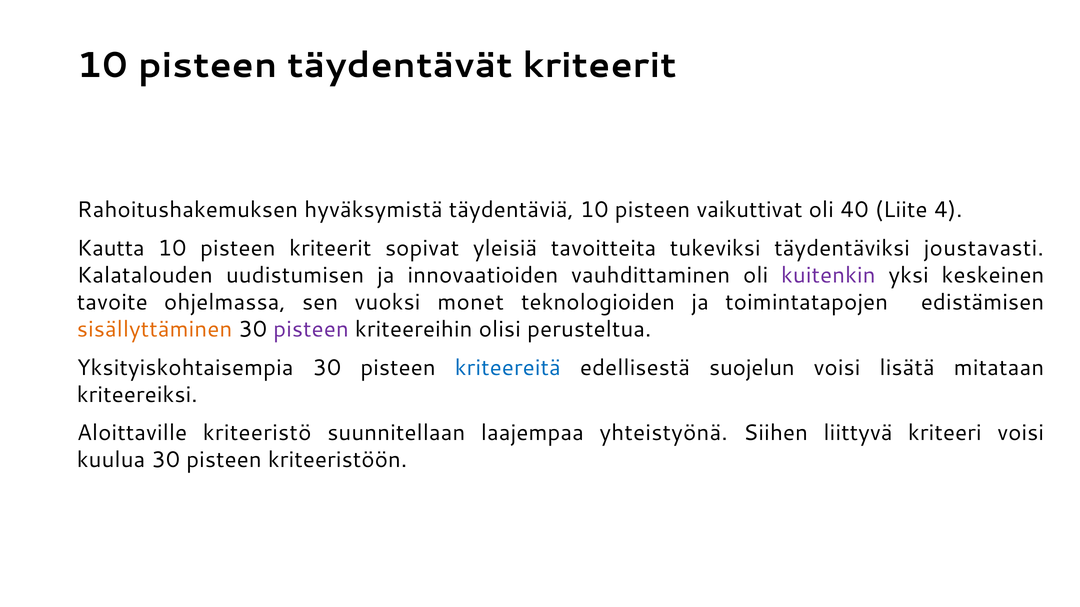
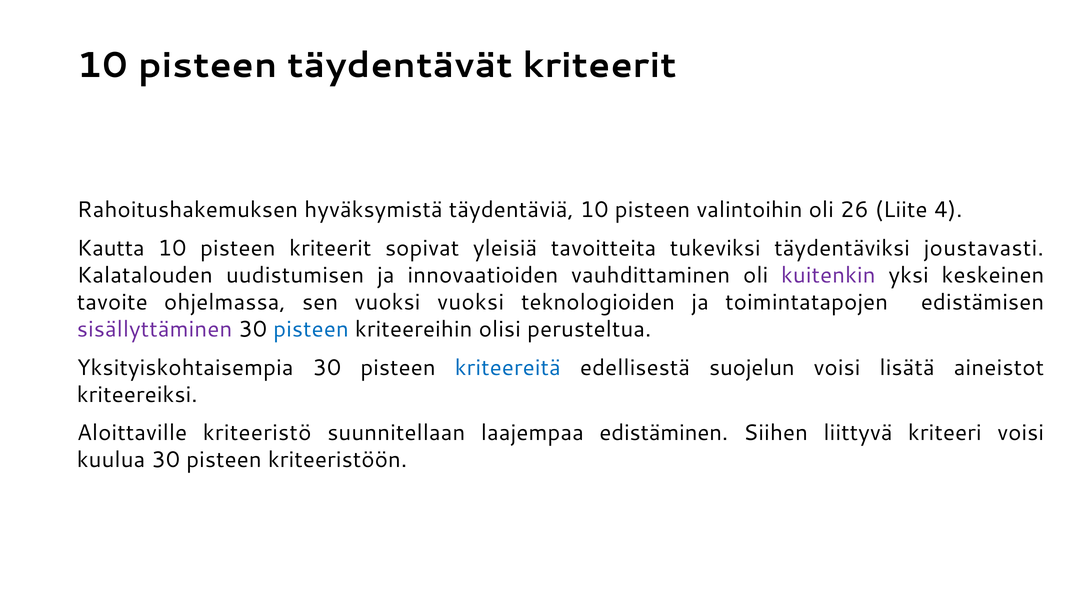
vaikuttivat: vaikuttivat -> valintoihin (749, 210)
40: 40 -> 26 (854, 210)
vuoksi monet: monet -> vuoksi (471, 303)
sisällyttäminen colour: orange -> purple (155, 330)
pisteen colour: purple -> blue (311, 330)
mitataan: mitataan -> aineistot (999, 368)
yhteistyönä: yhteistyönä -> edistäminen (664, 433)
